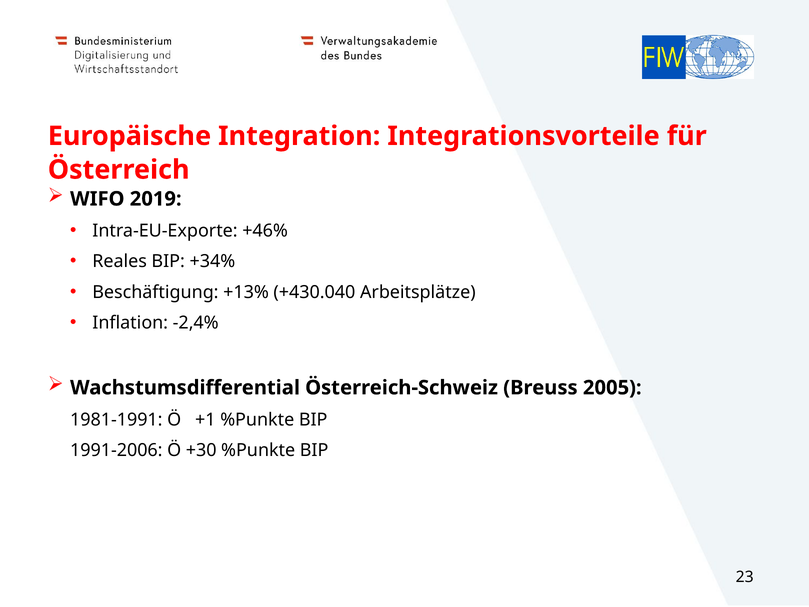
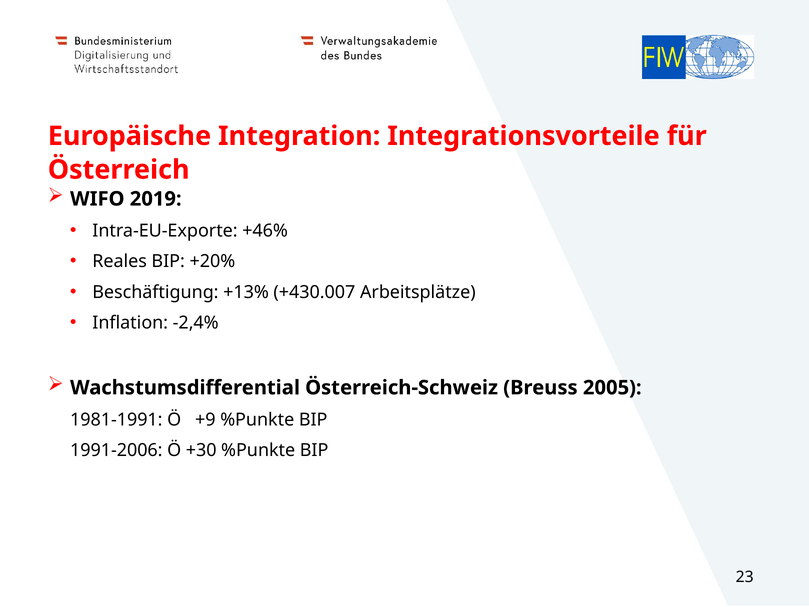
+34%: +34% -> +20% (212, 261)
+430.040: +430.040 -> +430.007 (314, 292)
+1: +1 -> +9 (205, 419)
